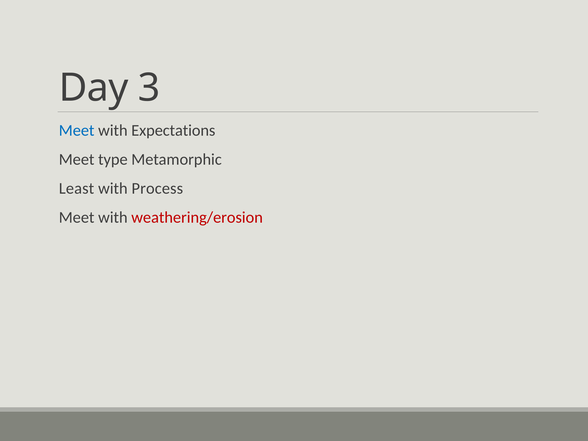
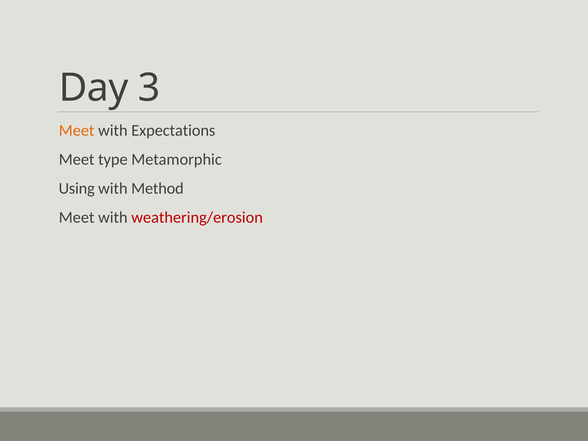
Meet colour: blue -> orange (77, 130)
Least: Least -> Using (77, 189)
Process: Process -> Method (157, 189)
